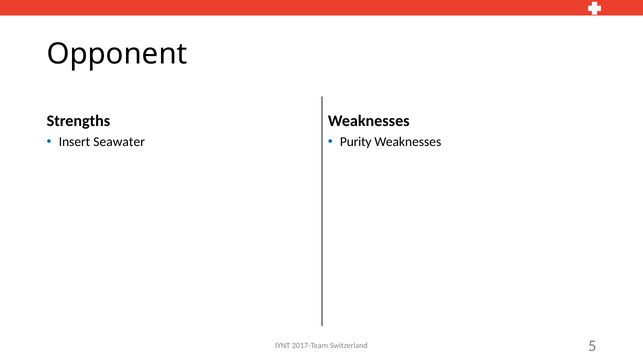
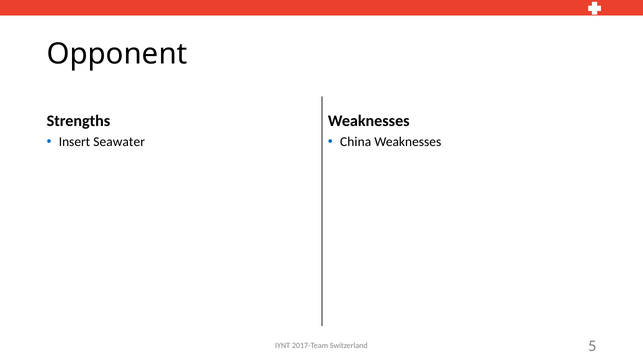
Purity: Purity -> China (356, 142)
